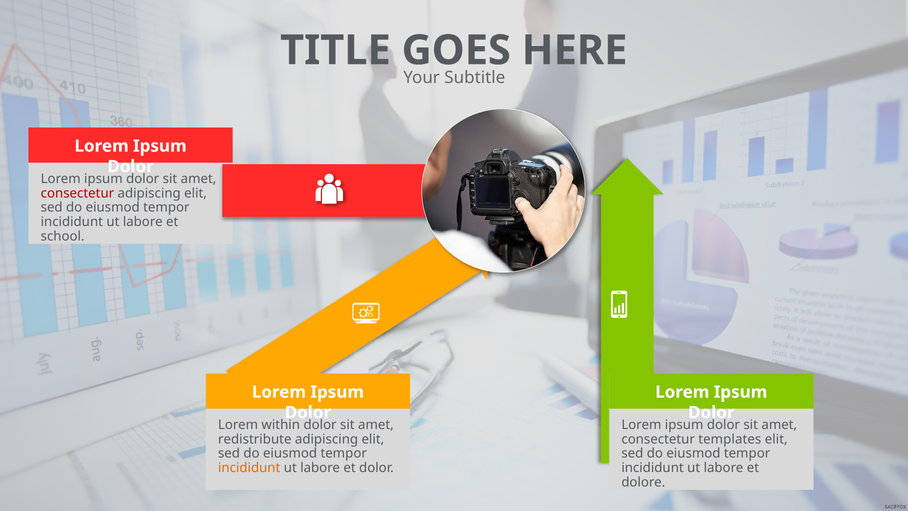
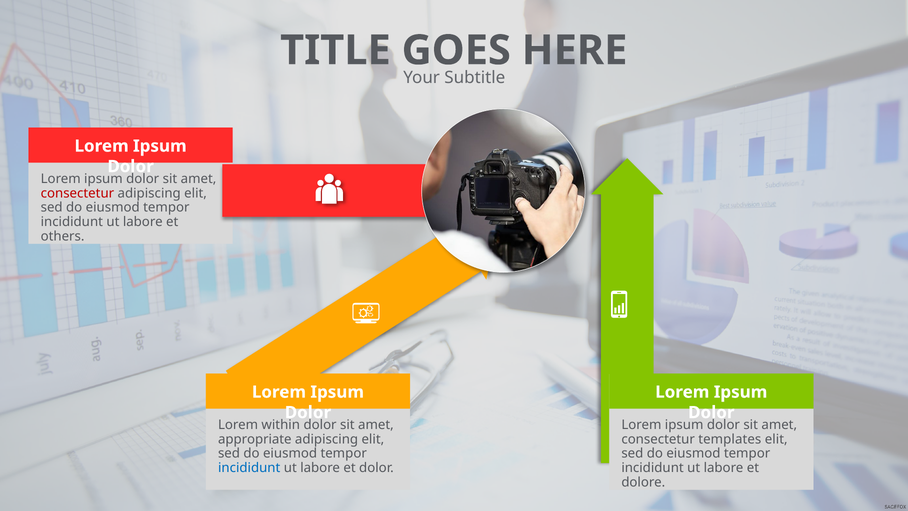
school: school -> others (63, 236)
redistribute: redistribute -> appropriate (255, 439)
incididunt colour: orange -> blue (249, 468)
